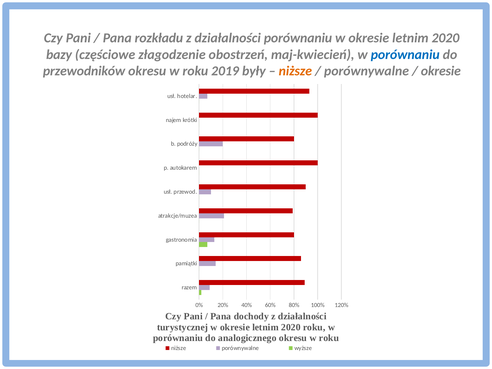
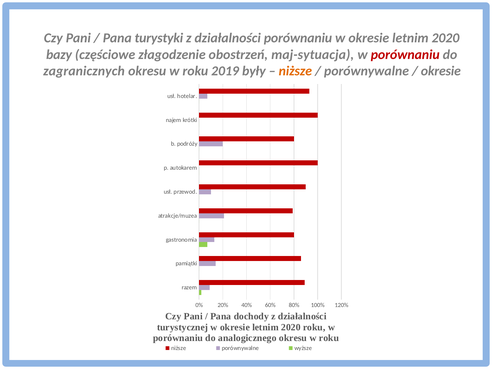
rozkładu: rozkładu -> turystyki (159, 38)
maj-kwiecień: maj-kwiecień -> maj-sytuacja (313, 54)
porównaniu colour: blue -> red (405, 54)
przewodników: przewodników -> zagranicznych (84, 71)
